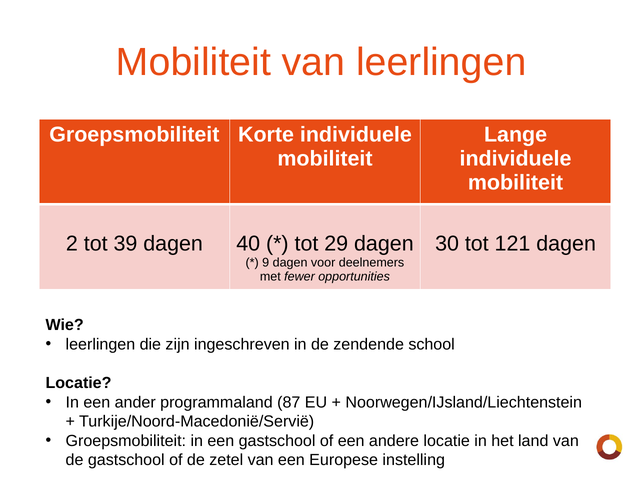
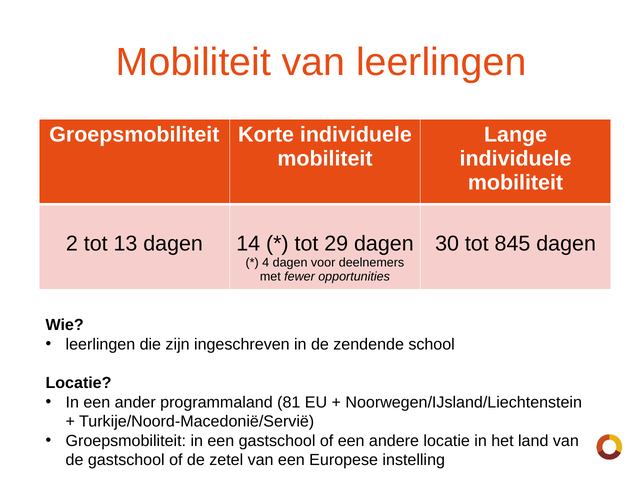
39: 39 -> 13 (125, 244)
40: 40 -> 14 (248, 244)
121: 121 -> 845 (512, 244)
9: 9 -> 4 (266, 263)
87: 87 -> 81 (289, 402)
